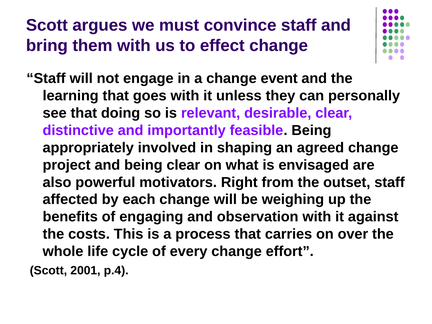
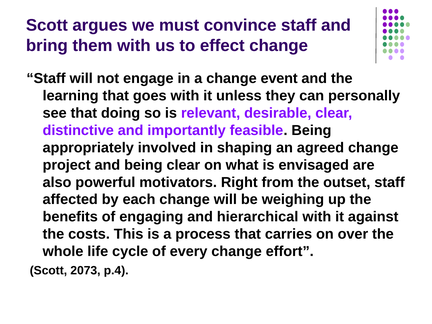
observation: observation -> hierarchical (258, 217)
2001: 2001 -> 2073 (85, 271)
